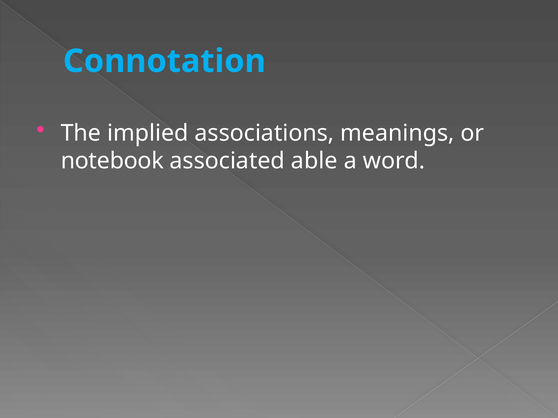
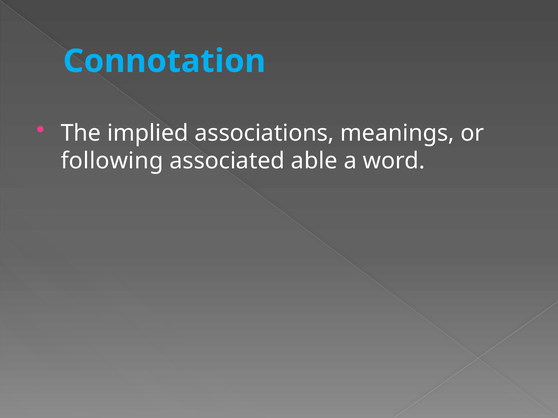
notebook: notebook -> following (112, 161)
